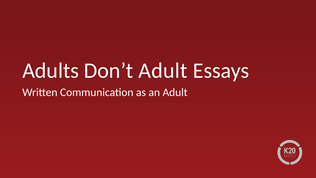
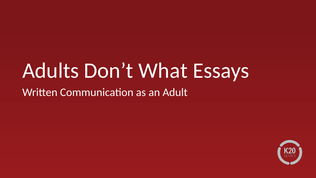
Don’t Adult: Adult -> What (163, 71)
